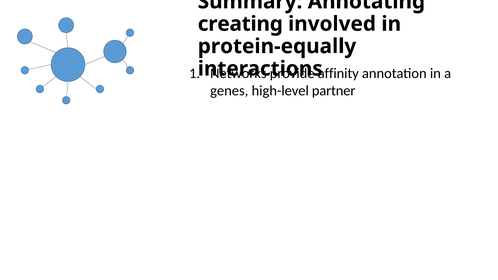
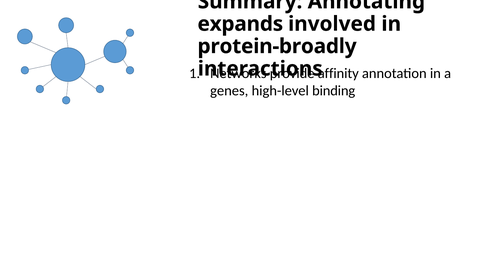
creating: creating -> expands (240, 24)
protein-equally: protein-equally -> protein-broadly (277, 46)
partner: partner -> binding (334, 91)
